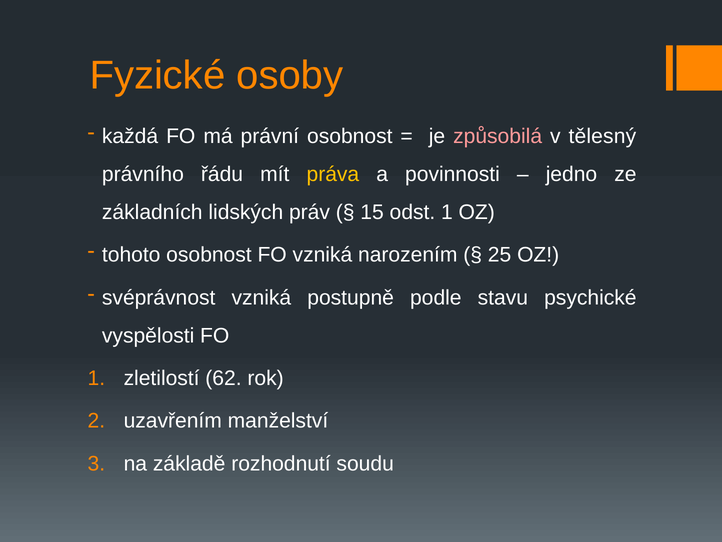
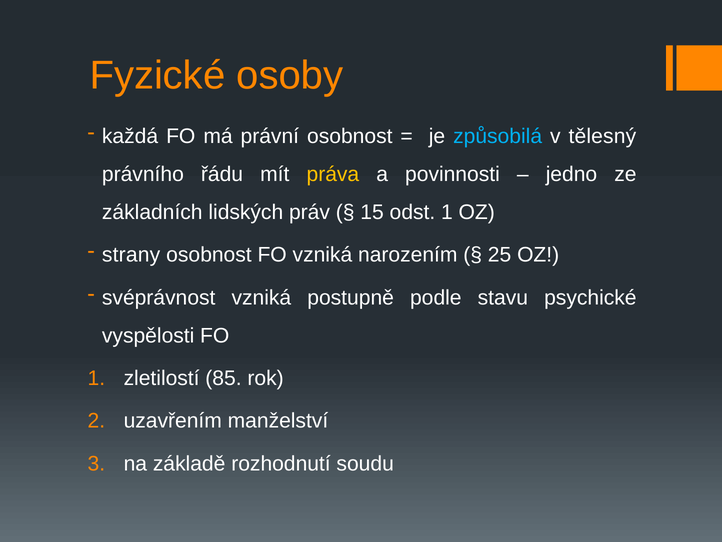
způsobilá colour: pink -> light blue (498, 136)
tohoto: tohoto -> strany (131, 255)
62: 62 -> 85 (223, 378)
